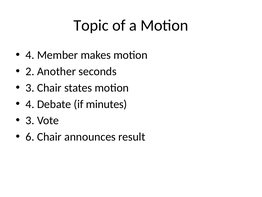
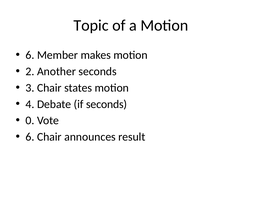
4: 4 -> 6 (30, 55)
if minutes: minutes -> seconds (107, 104)
3: 3 -> 0 (30, 120)
